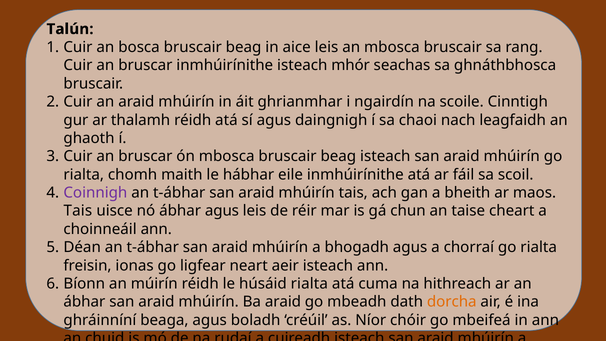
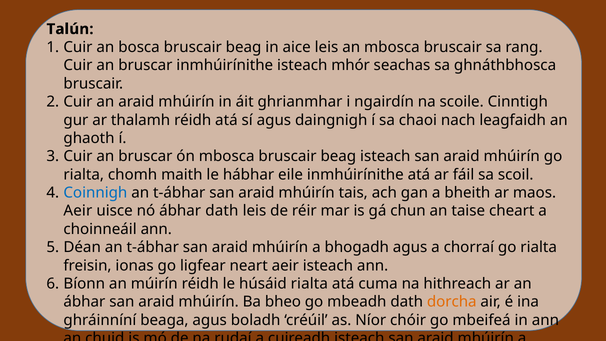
Coinnigh colour: purple -> blue (95, 193)
Tais: Tais -> Aeir (78, 211)
ábhar agus: agus -> dath (222, 211)
Ba araid: araid -> bheo (283, 302)
